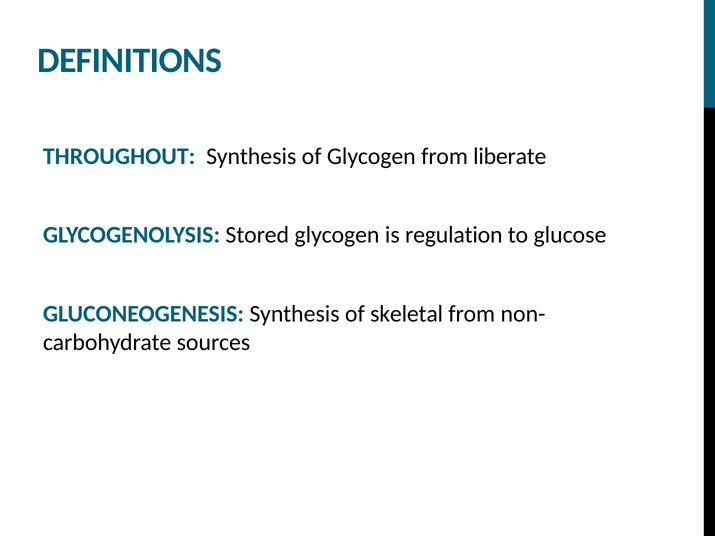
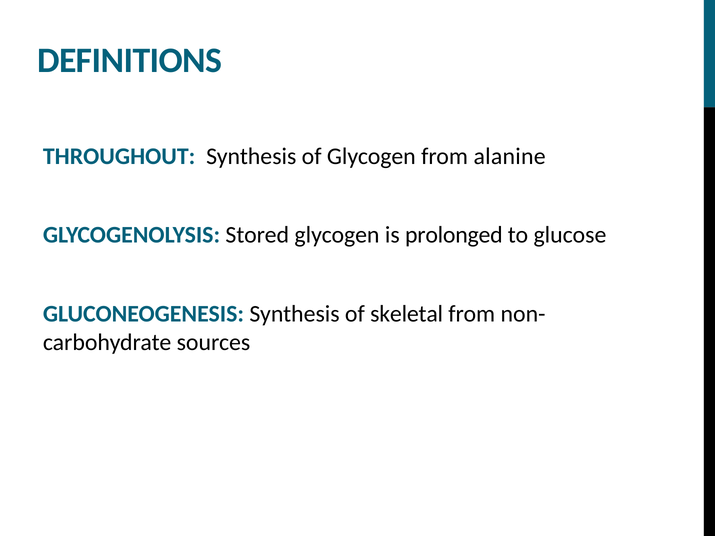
liberate: liberate -> alanine (510, 157)
regulation: regulation -> prolonged (454, 235)
